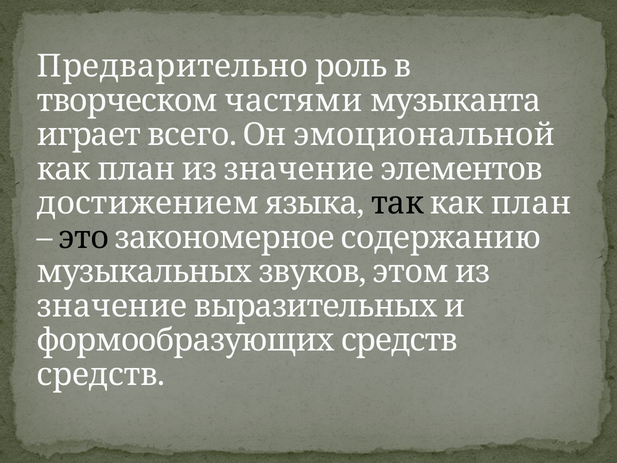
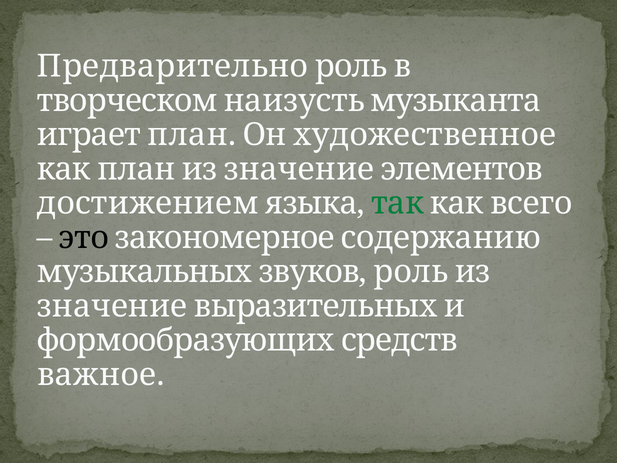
частями: частями -> наизусть (294, 101)
играет всего: всего -> план (192, 135)
эмоциональной: эмоциональной -> художественное (425, 135)
так colour: black -> green (398, 203)
план: план -> всего (531, 203)
звуков этом: этом -> роль (411, 272)
средств: средств -> важное (101, 374)
